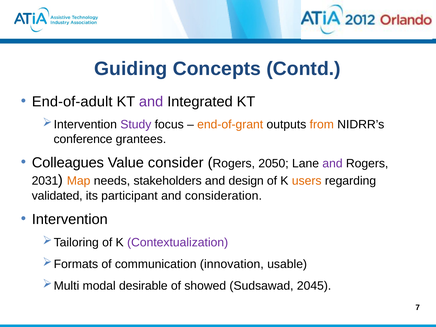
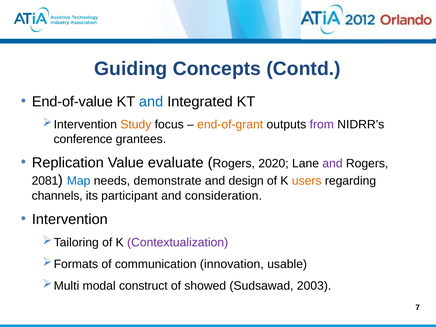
End-of-adult: End-of-adult -> End-of-value (72, 102)
and colour: purple -> blue (151, 102)
Study colour: purple -> orange (136, 125)
from colour: orange -> purple (322, 125)
Colleagues: Colleagues -> Replication (68, 163)
consider: consider -> evaluate (176, 163)
2050: 2050 -> 2020 (273, 163)
2031: 2031 -> 2081 (45, 181)
Map colour: orange -> blue (79, 181)
stakeholders: stakeholders -> demonstrate (168, 181)
validated: validated -> channels (57, 196)
desirable: desirable -> construct (143, 286)
2045: 2045 -> 2003 (314, 286)
